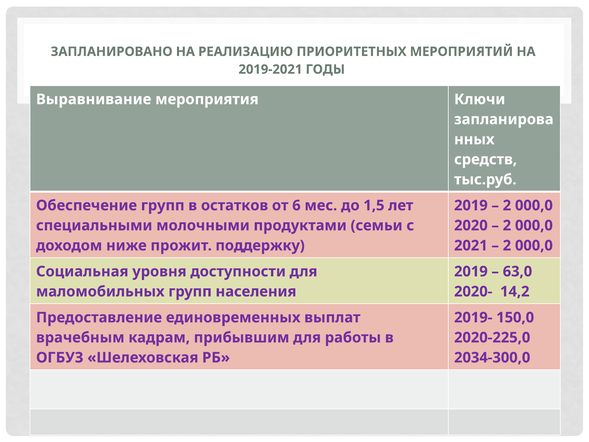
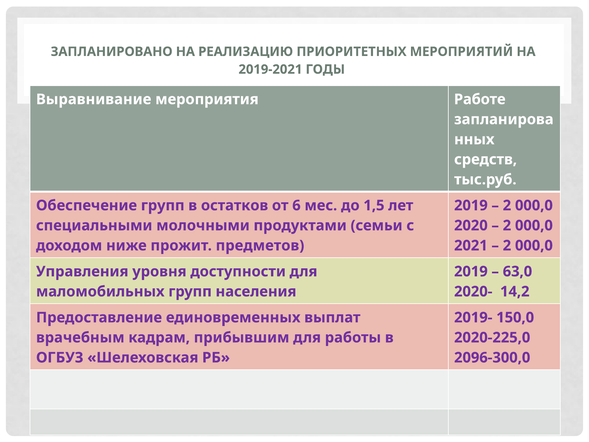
Ключи: Ключи -> Работе (480, 99)
поддержку: поддержку -> предметов (260, 245)
Социальная: Социальная -> Управления (82, 271)
2034-300,0: 2034-300,0 -> 2096-300,0 (492, 357)
